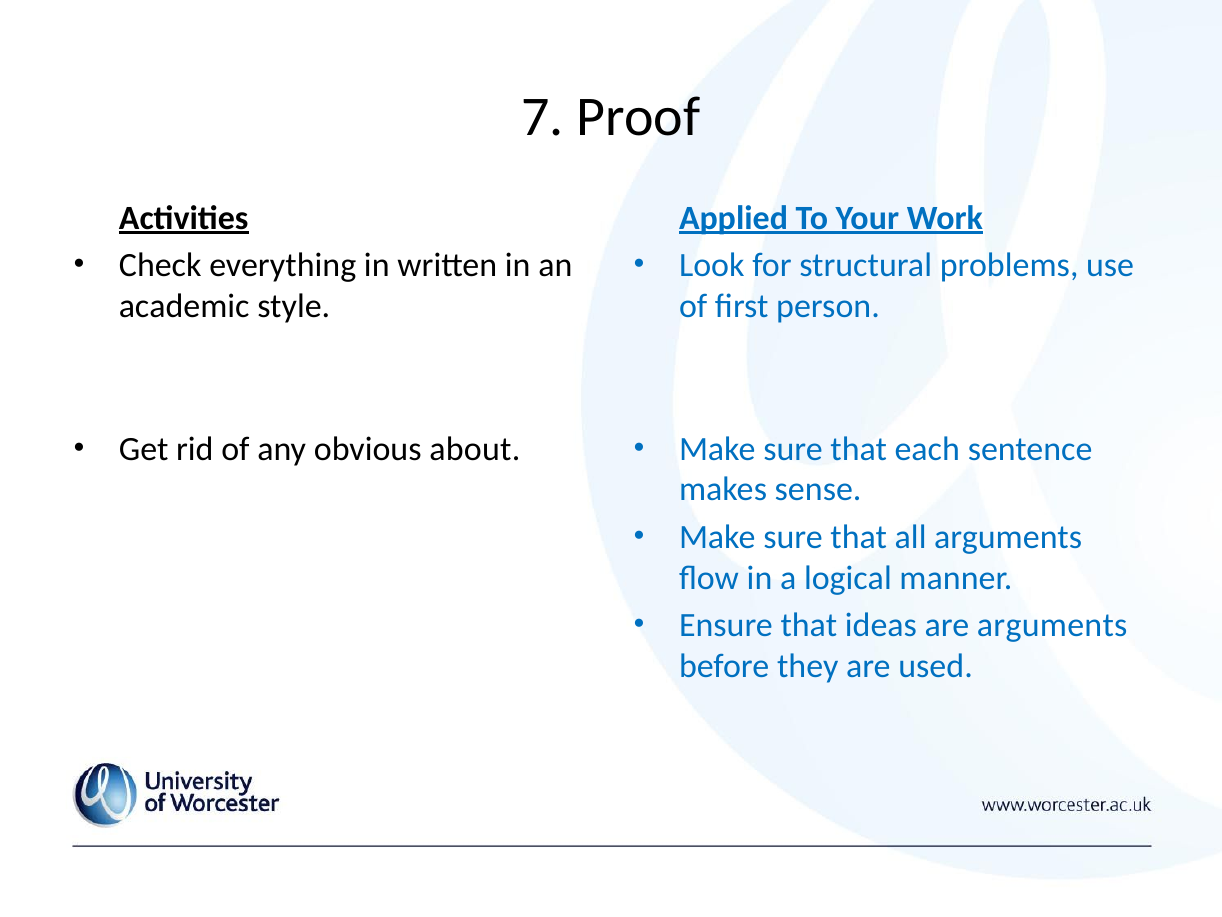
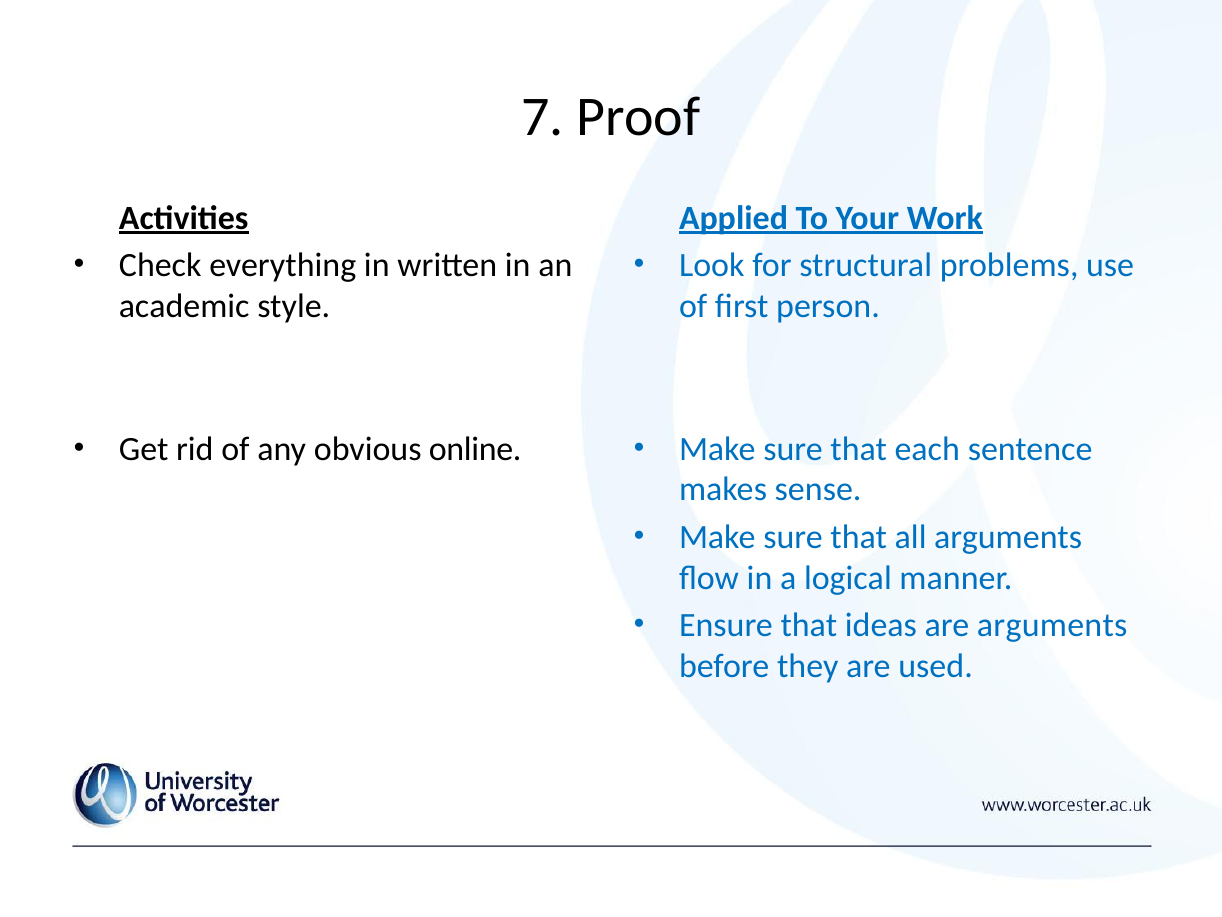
about: about -> online (475, 449)
